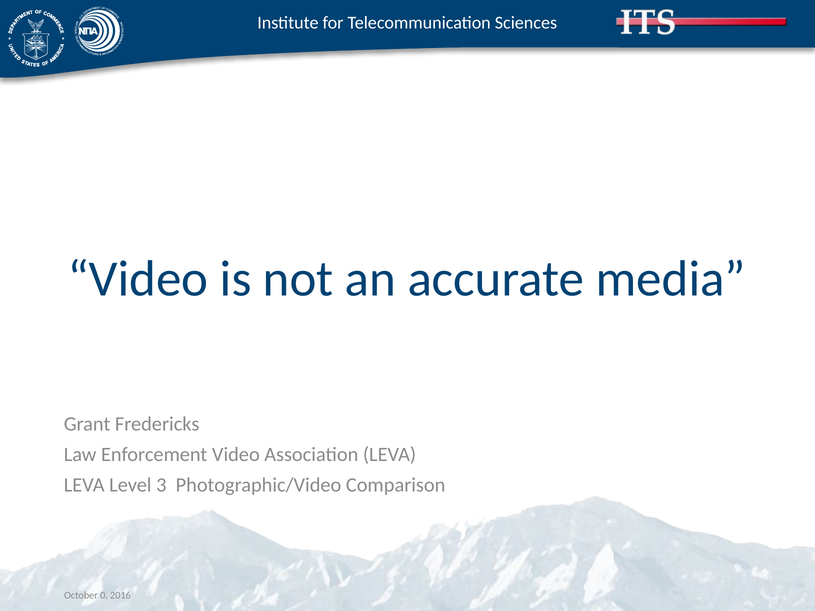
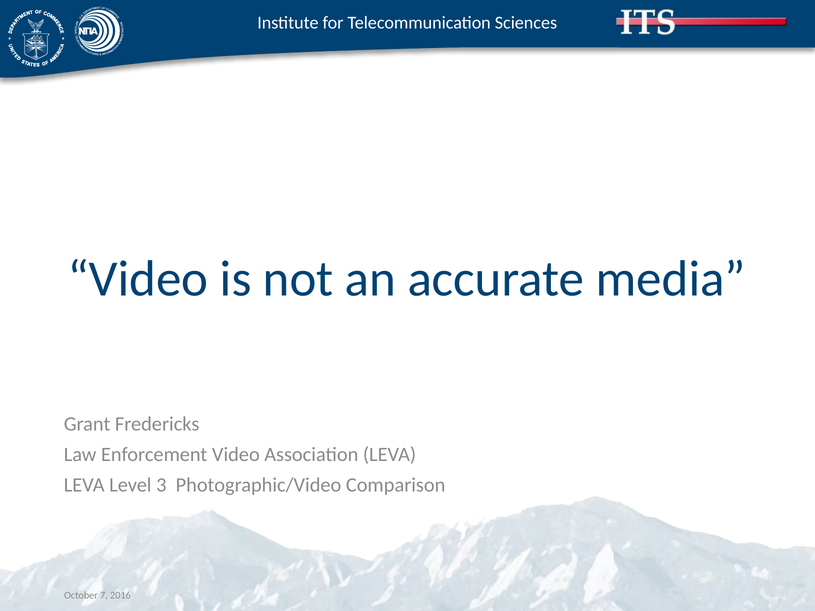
0: 0 -> 7 (104, 596)
